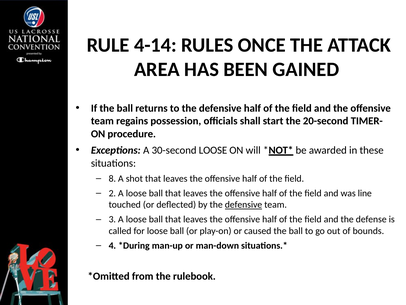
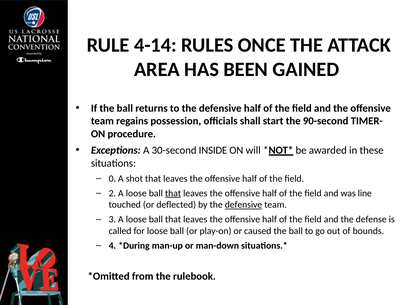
20-second: 20-second -> 90-second (326, 121)
30-second LOOSE: LOOSE -> INSIDE (213, 150)
8: 8 -> 0 (112, 178)
that underline: none -> present (173, 193)
